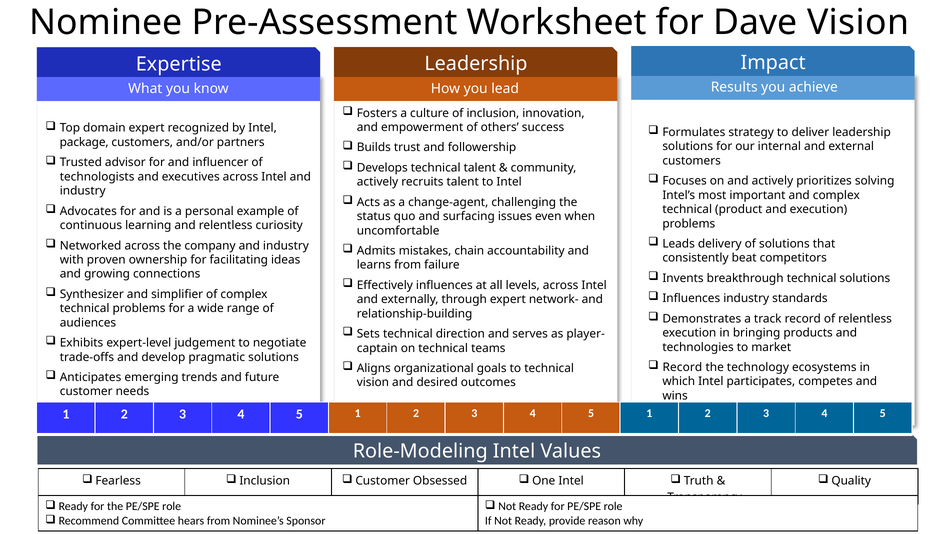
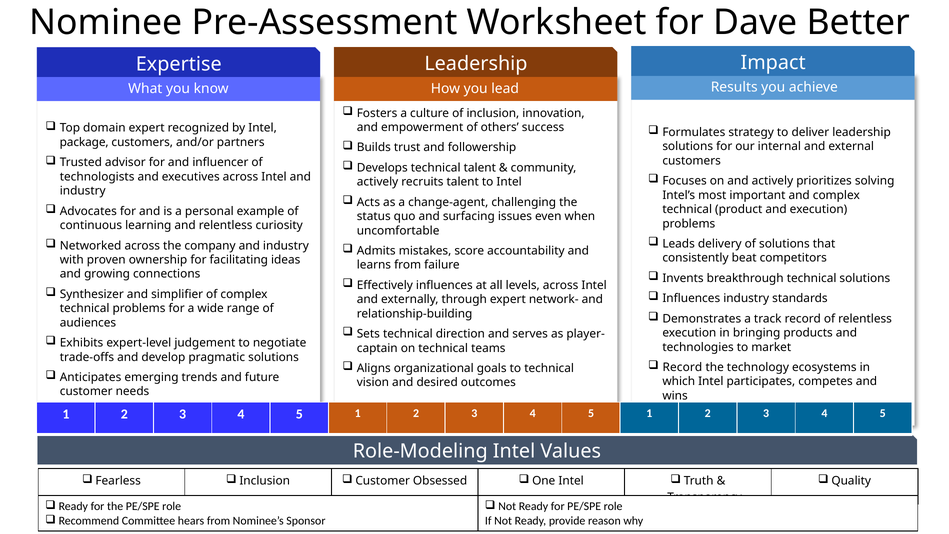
Dave Vision: Vision -> Better (858, 23)
chain: chain -> score (469, 251)
